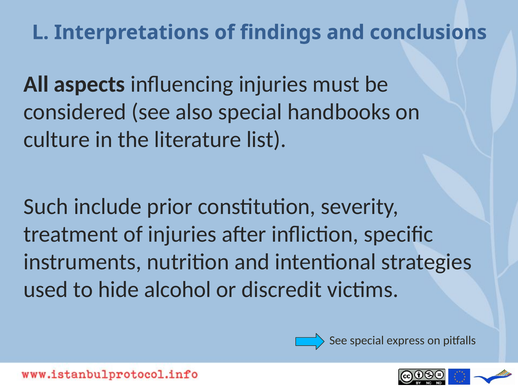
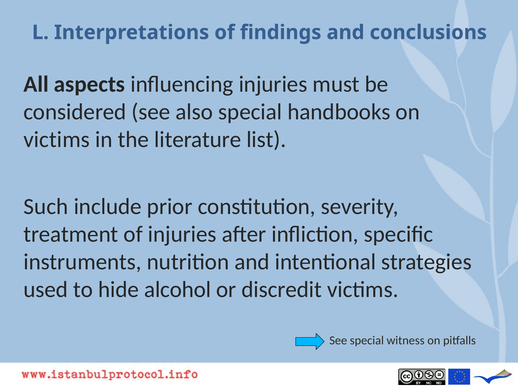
culture: culture -> victims (57, 139)
express: express -> witness (406, 340)
